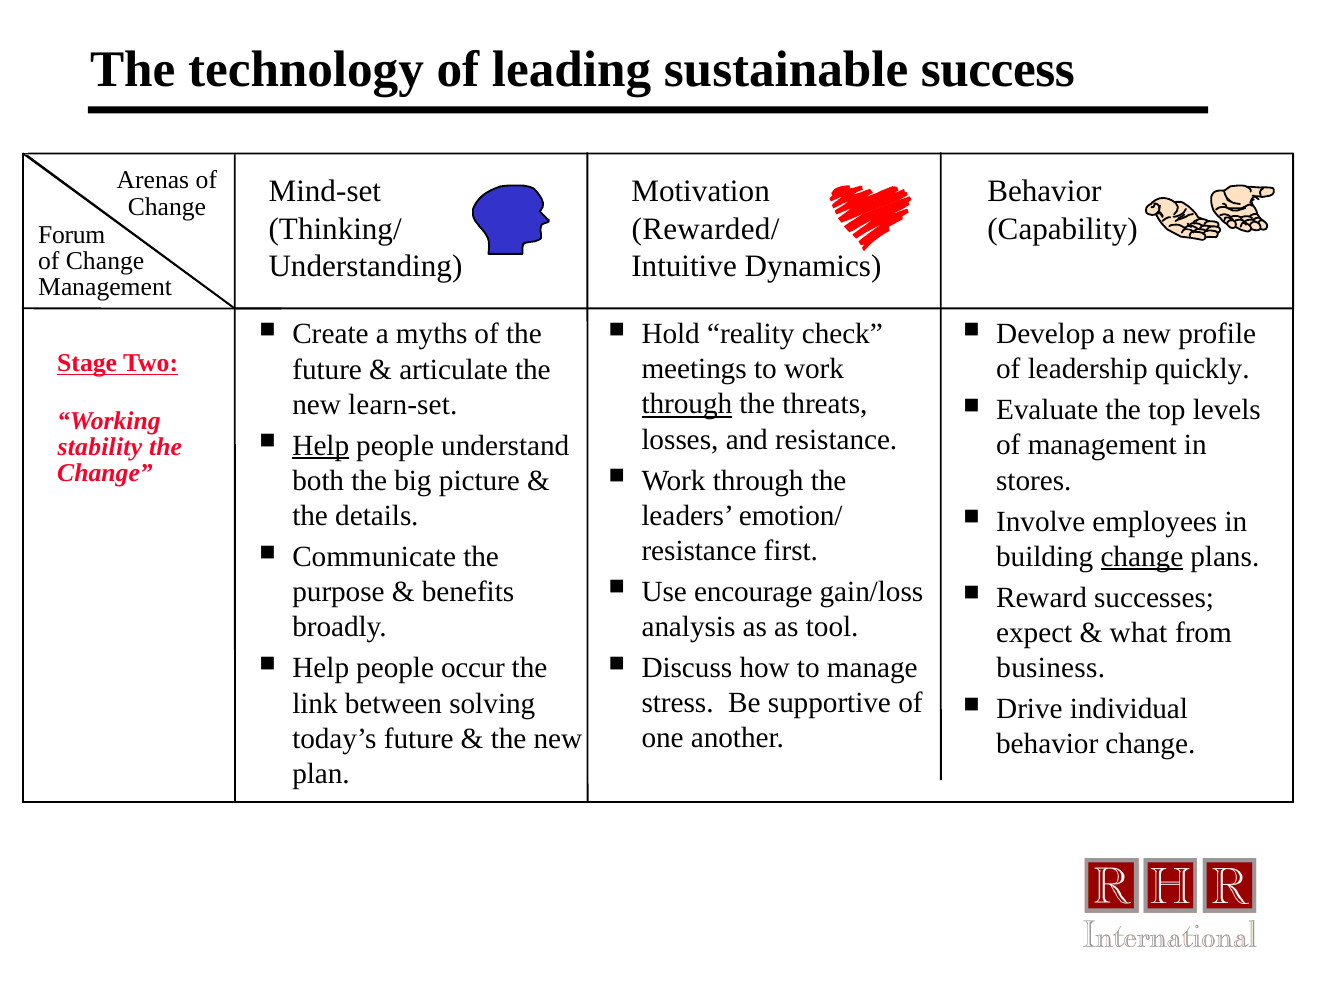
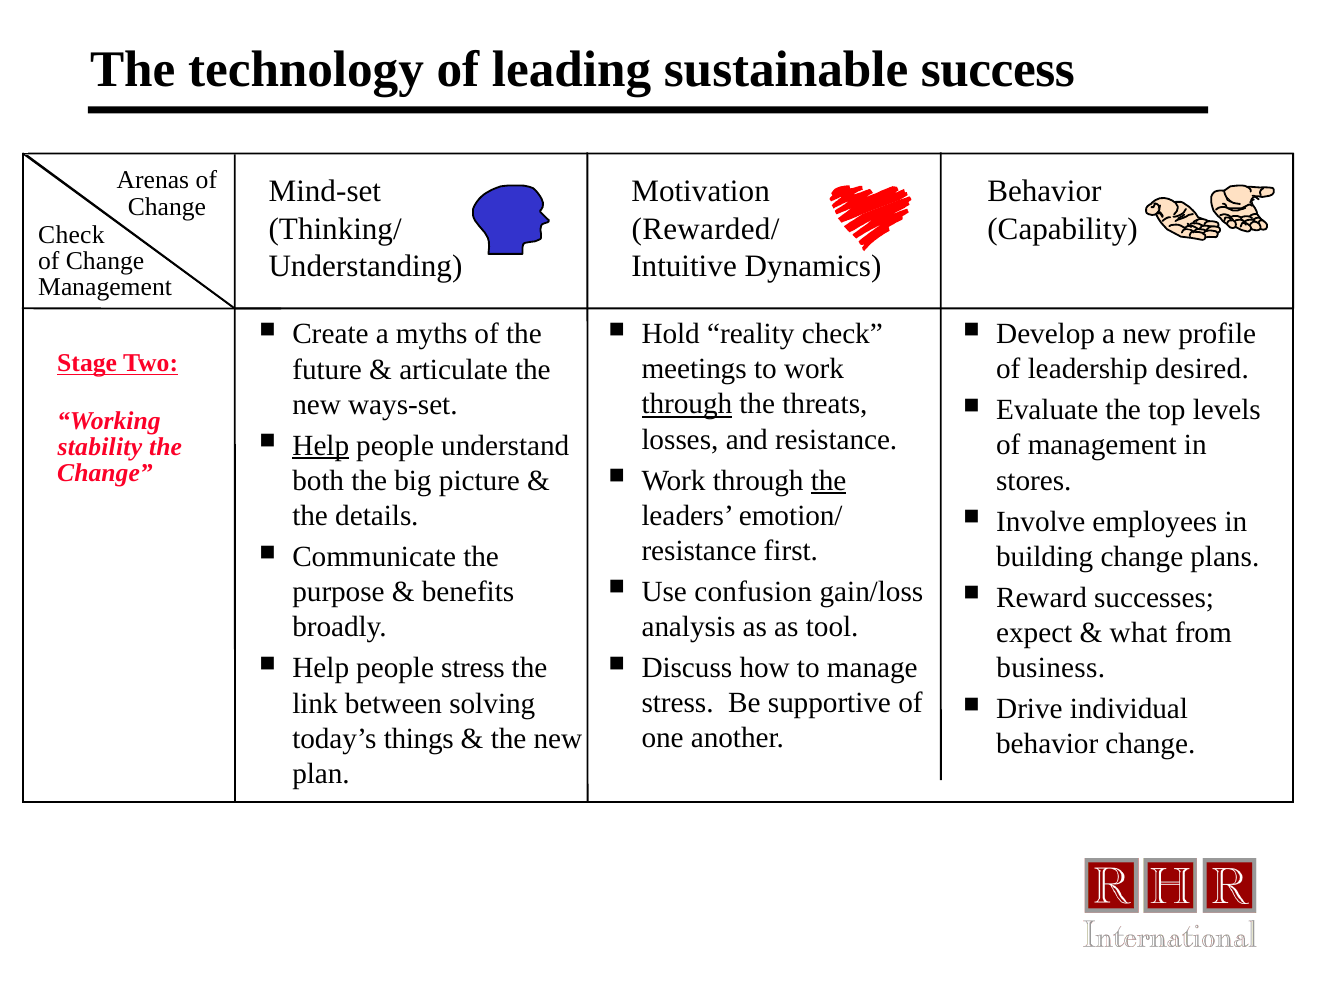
Forum: Forum -> Check (71, 235)
quickly: quickly -> desired (1202, 369)
learn-set: learn-set -> ways-set (403, 404)
the underline: none -> present (829, 480)
change underline: present -> none (1142, 556)
encourage: encourage -> confusion (753, 591)
people occur: occur -> stress (473, 668)
today’s future: future -> things (419, 738)
